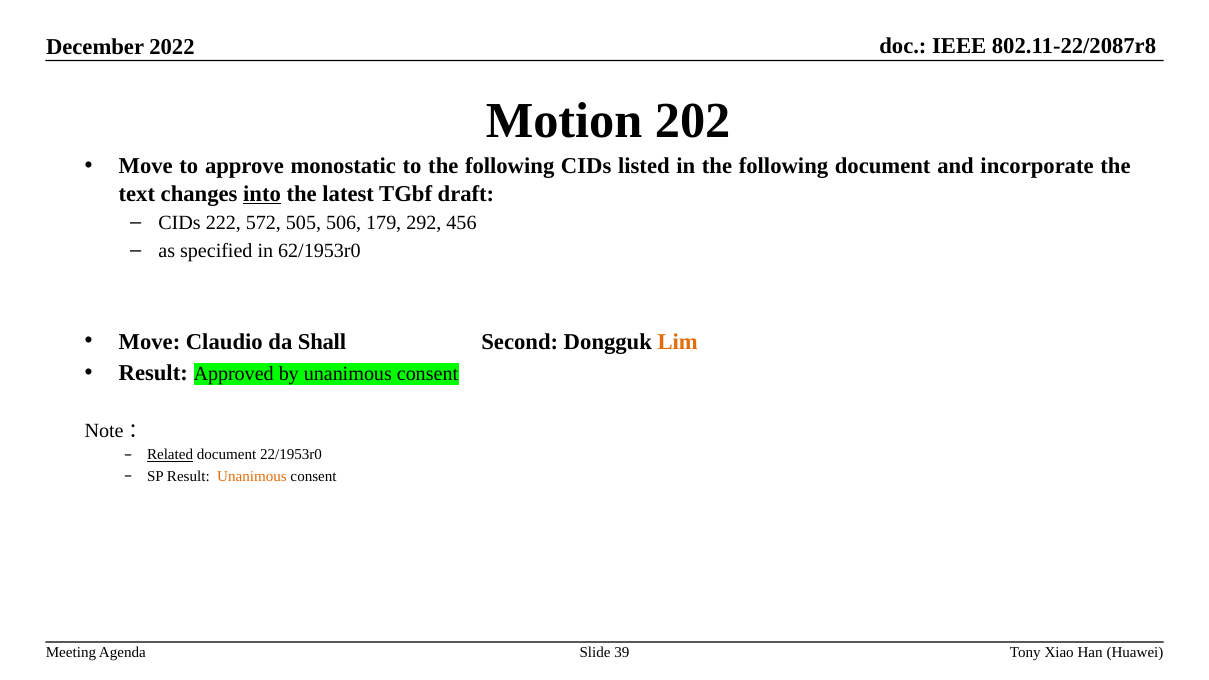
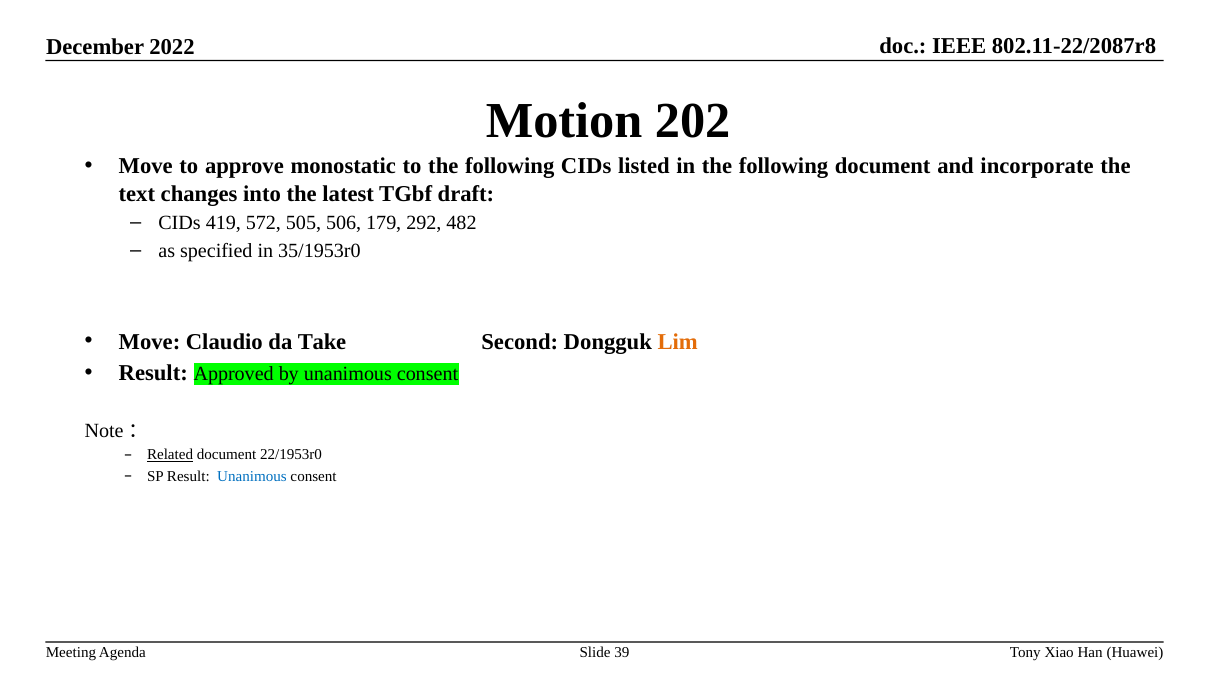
into underline: present -> none (262, 194)
222: 222 -> 419 (223, 223)
456: 456 -> 482 (462, 223)
62/1953r0: 62/1953r0 -> 35/1953r0 (319, 251)
Shall: Shall -> Take (322, 342)
Unanimous colour: orange -> blue (252, 476)
